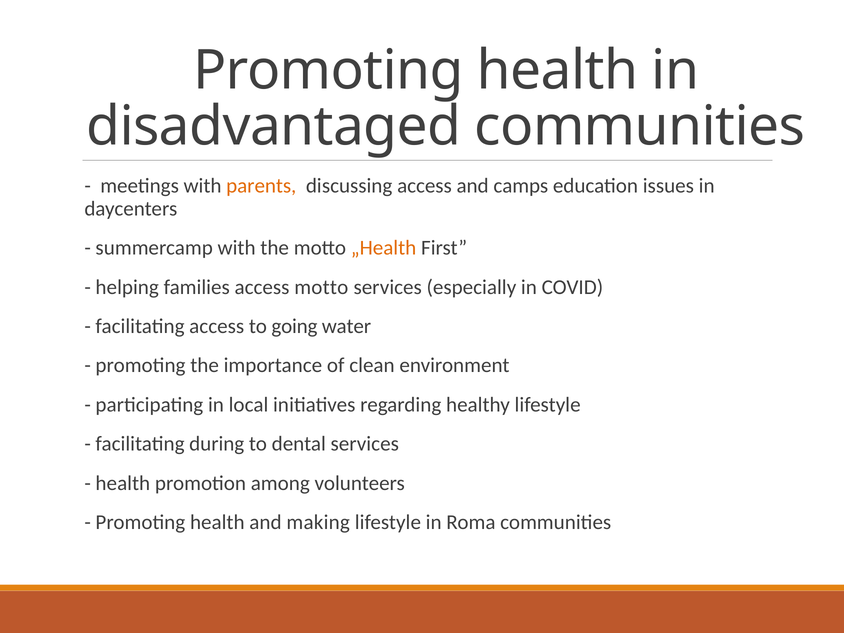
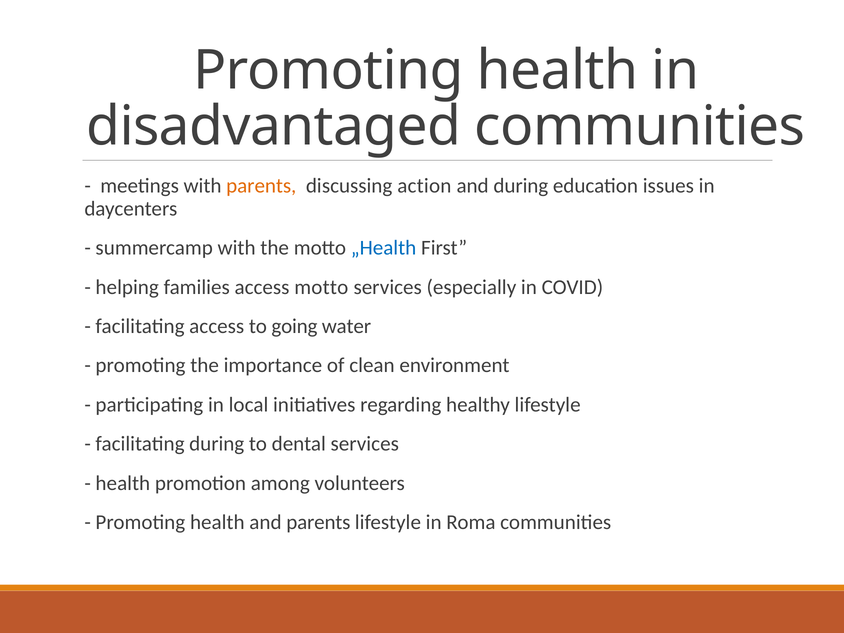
discussing access: access -> action (424, 186)
and camps: camps -> during (521, 186)
„Health colour: orange -> blue (384, 248)
and making: making -> parents (318, 522)
